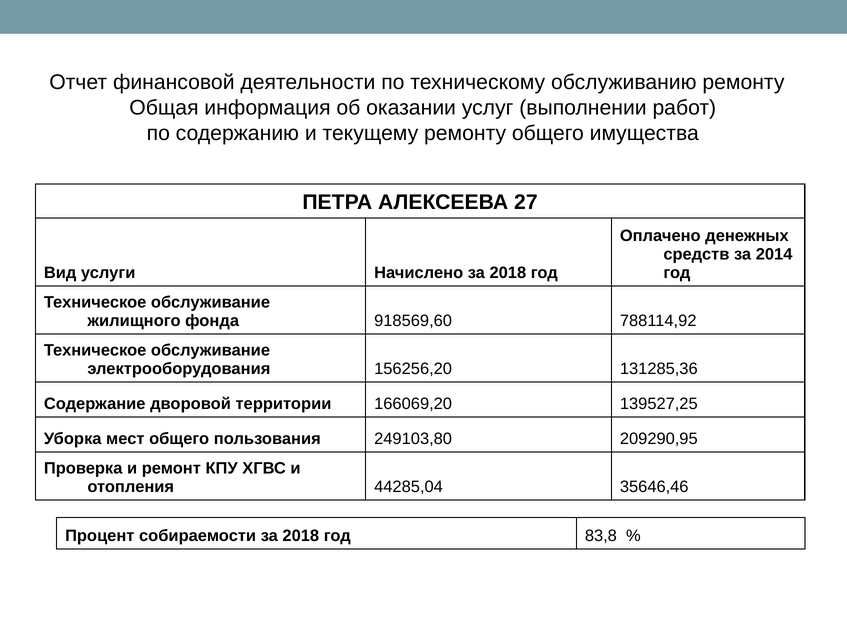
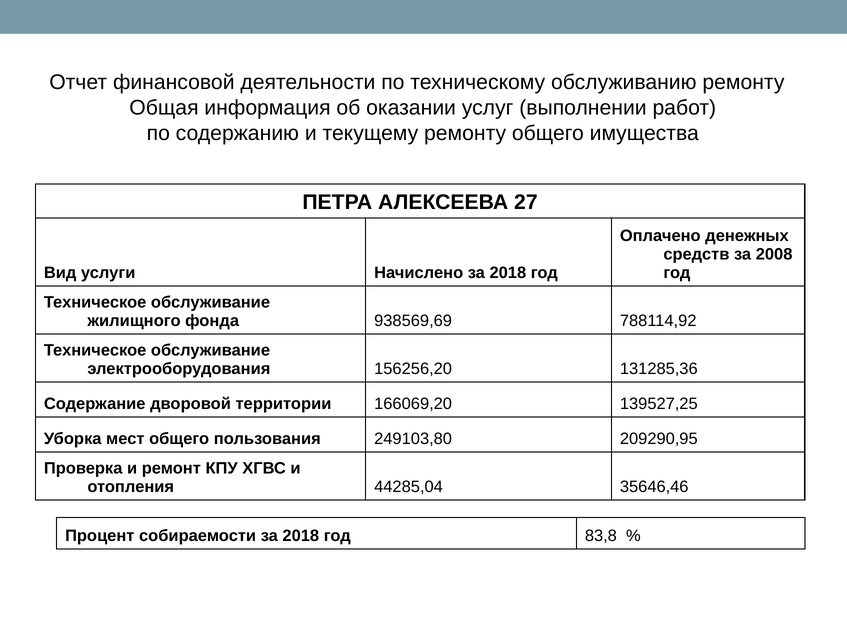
2014: 2014 -> 2008 (774, 254)
918569,60: 918569,60 -> 938569,69 (413, 321)
